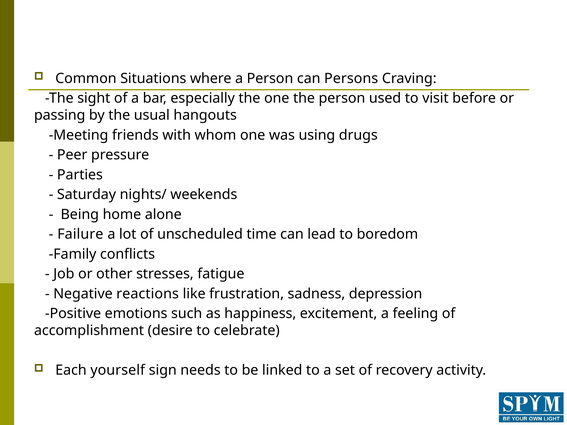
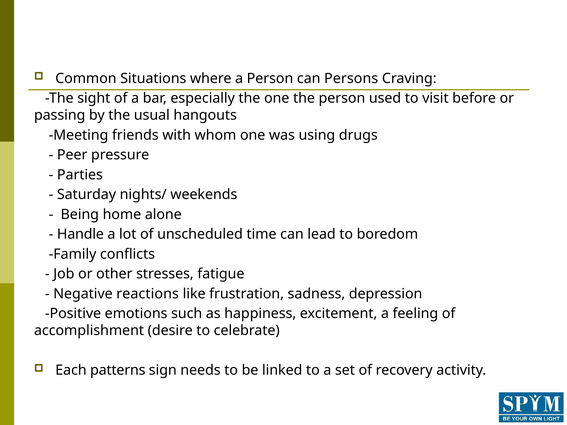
Failure: Failure -> Handle (80, 234)
yourself: yourself -> patterns (118, 370)
